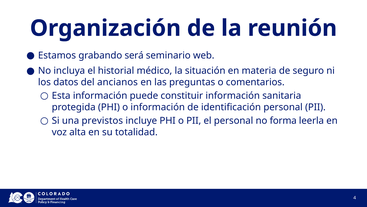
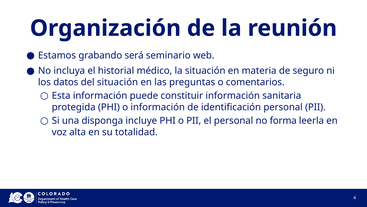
del ancianos: ancianos -> situación (118, 82)
previstos: previstos -> disponga (102, 120)
